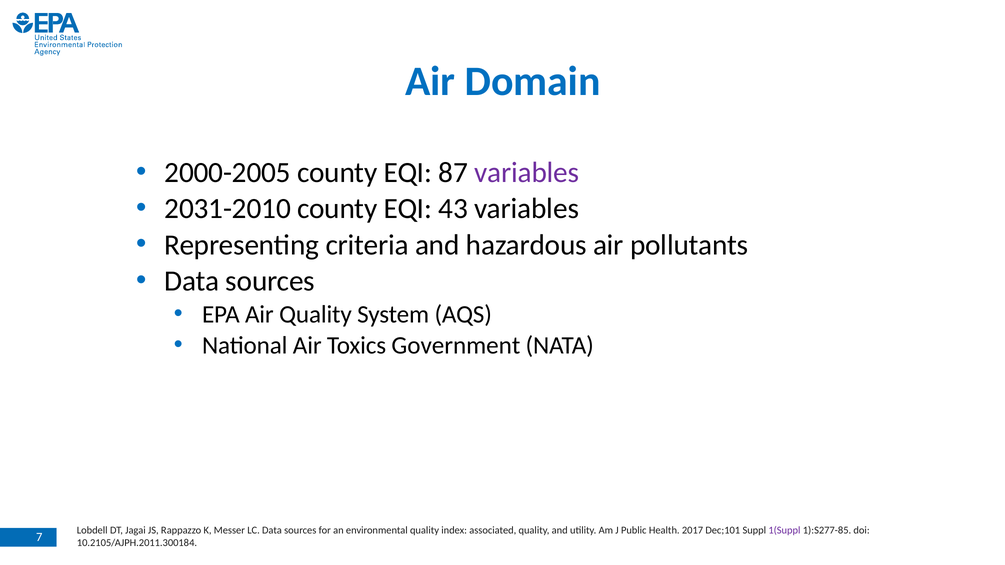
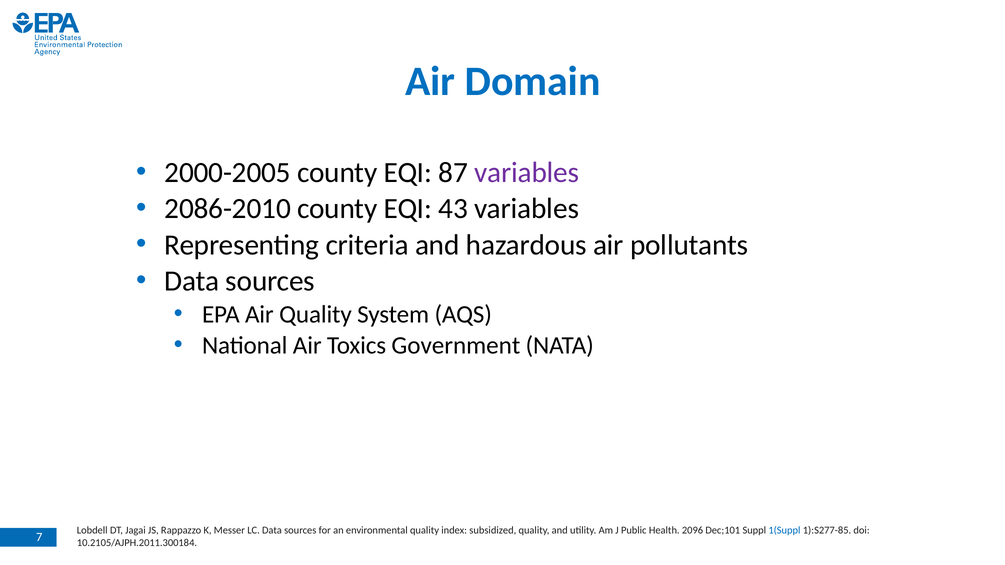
2031-2010: 2031-2010 -> 2086-2010 (228, 209)
associated: associated -> subsidized (493, 531)
2017: 2017 -> 2096 (693, 531)
1(Suppl colour: purple -> blue (784, 531)
